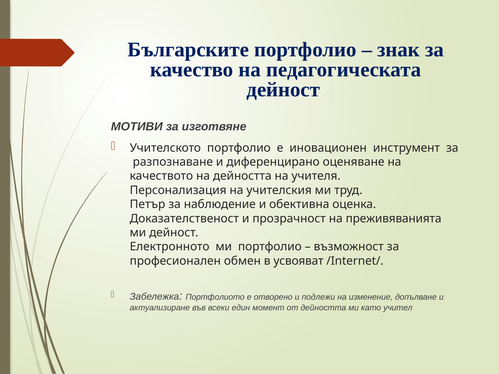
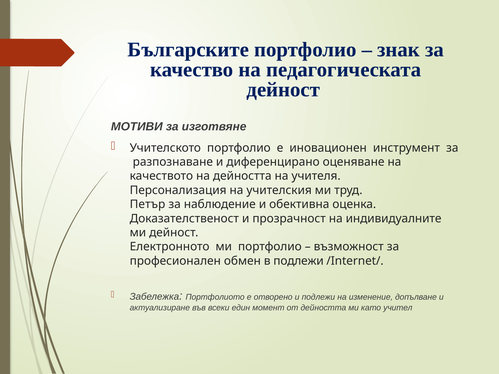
преживяванията: преживяванията -> индивидуалните (394, 219)
в усвояват: усвояват -> подлежи (299, 261)
